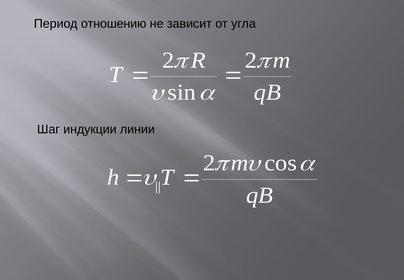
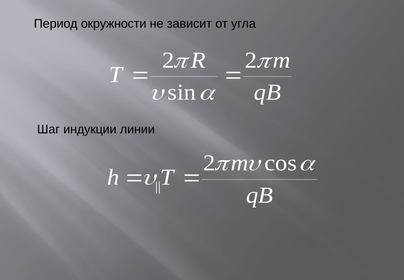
отношению: отношению -> окружности (114, 24)
